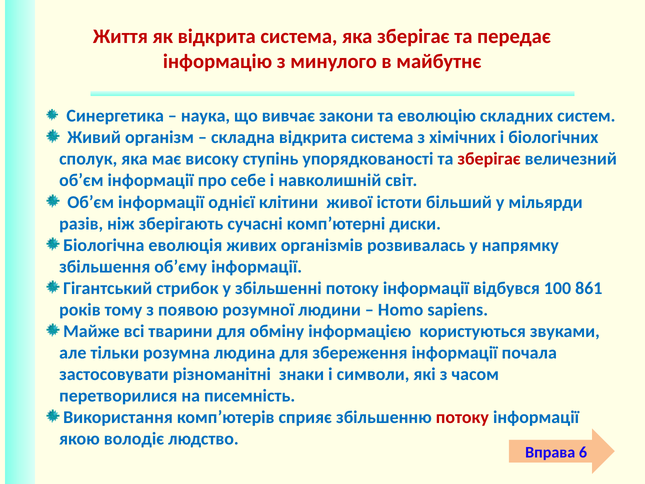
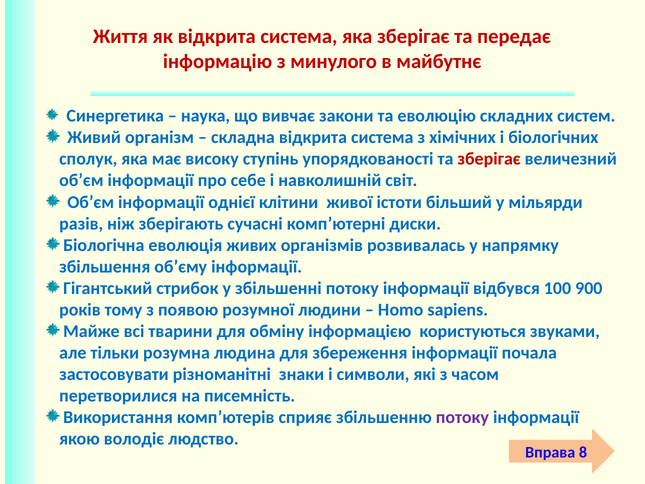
861: 861 -> 900 (589, 288)
потоку colour: red -> purple (462, 417)
6: 6 -> 8 (583, 452)
